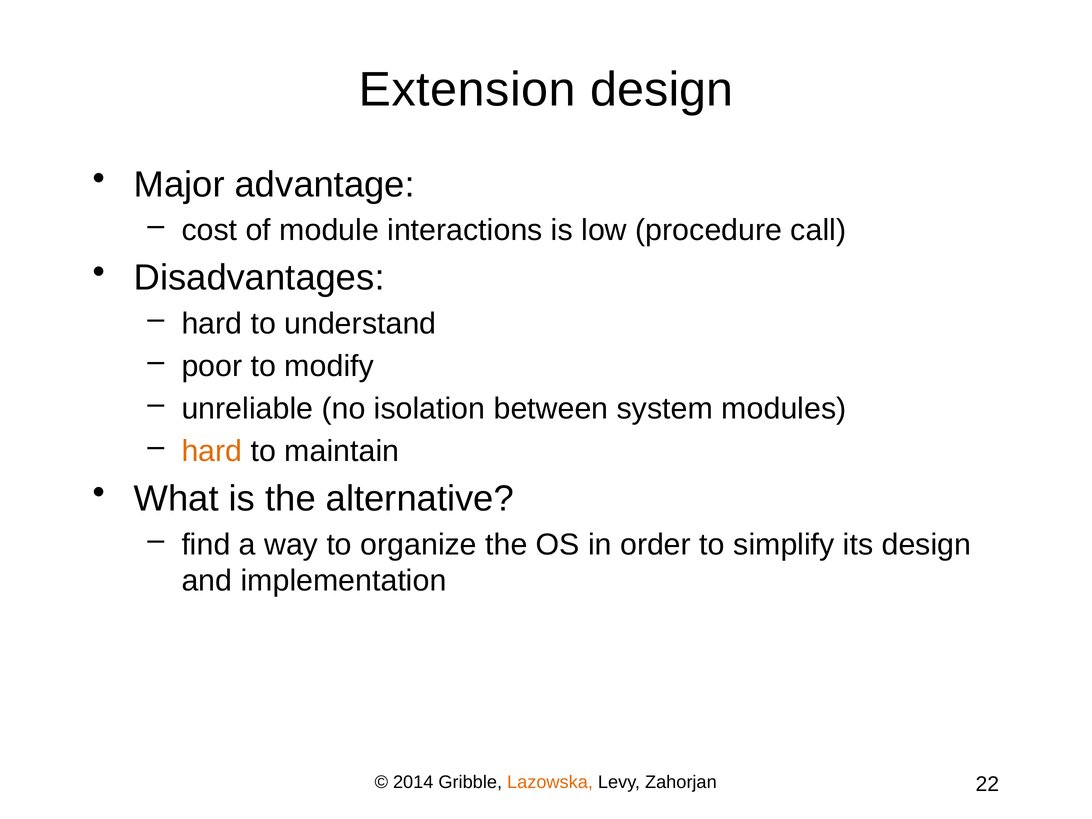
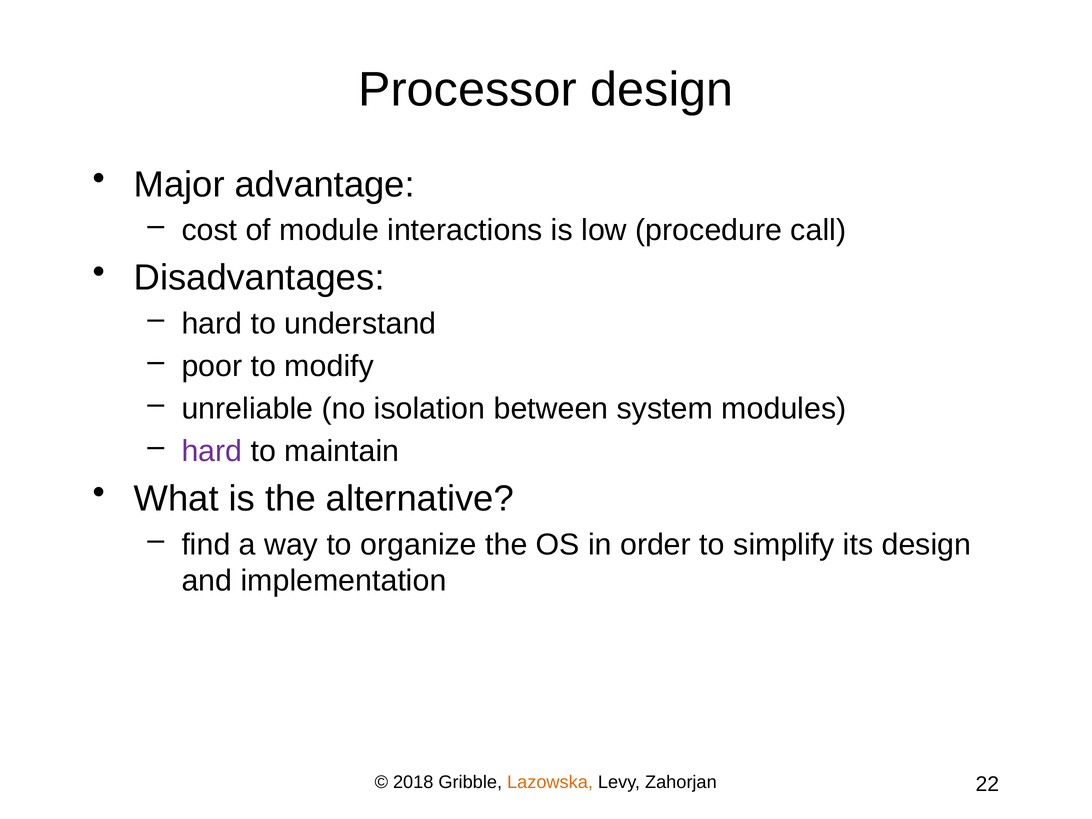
Extension: Extension -> Processor (468, 90)
hard colour: orange -> purple (212, 451)
2014: 2014 -> 2018 (413, 782)
